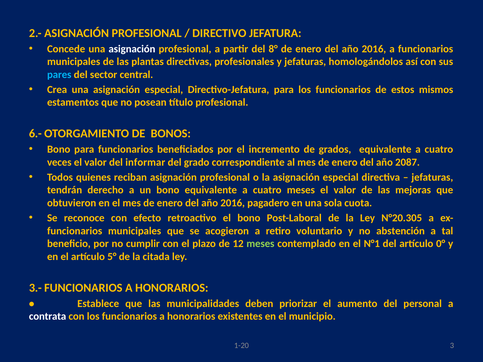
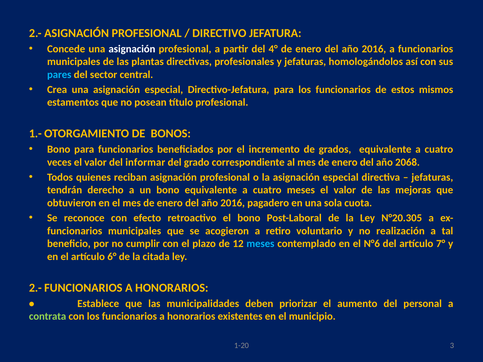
8°: 8° -> 4° (273, 49)
6.-: 6.- -> 1.- (35, 134)
2087: 2087 -> 2068 (408, 162)
abstención: abstención -> realización (400, 231)
meses colour: light green -> light blue (260, 244)
N°1: N°1 -> N°6 (372, 244)
0°: 0° -> 7° (441, 244)
5°: 5° -> 6° (112, 257)
3.-: 3.- -> 2.- (35, 288)
contrata colour: white -> light green (48, 317)
